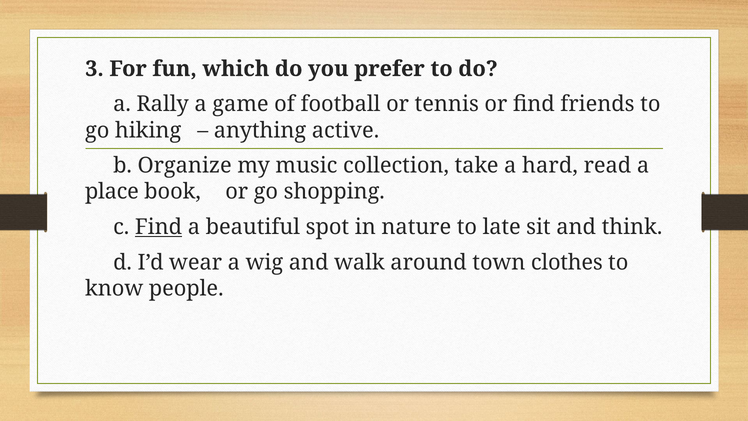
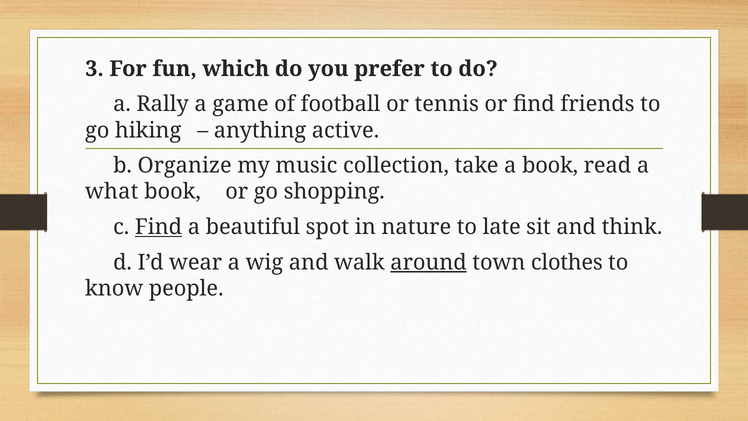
a hard: hard -> book (550, 165)
place: place -> what (112, 192)
around underline: none -> present (429, 262)
